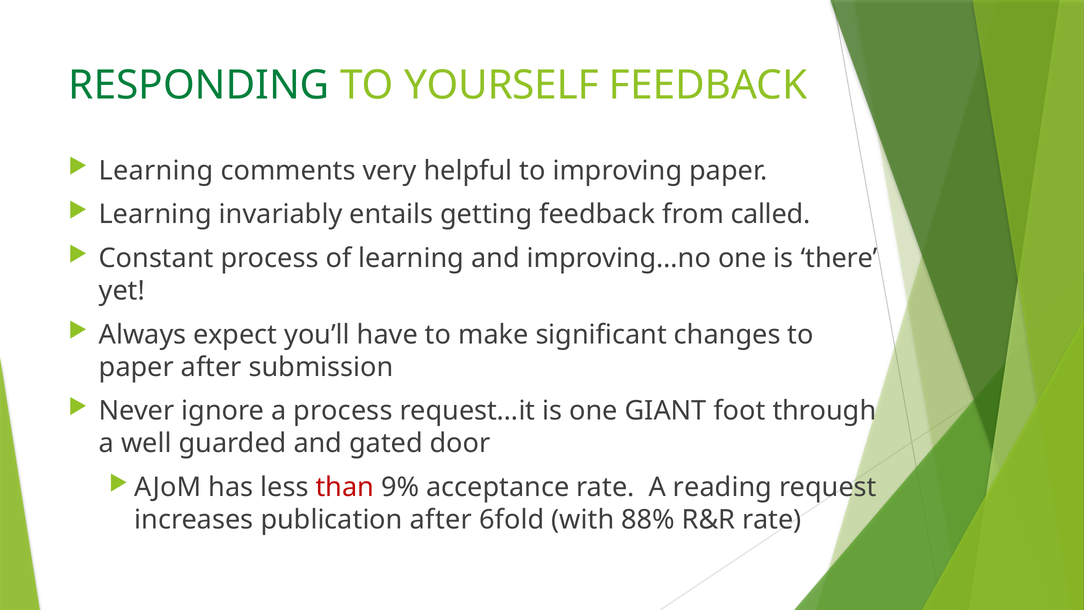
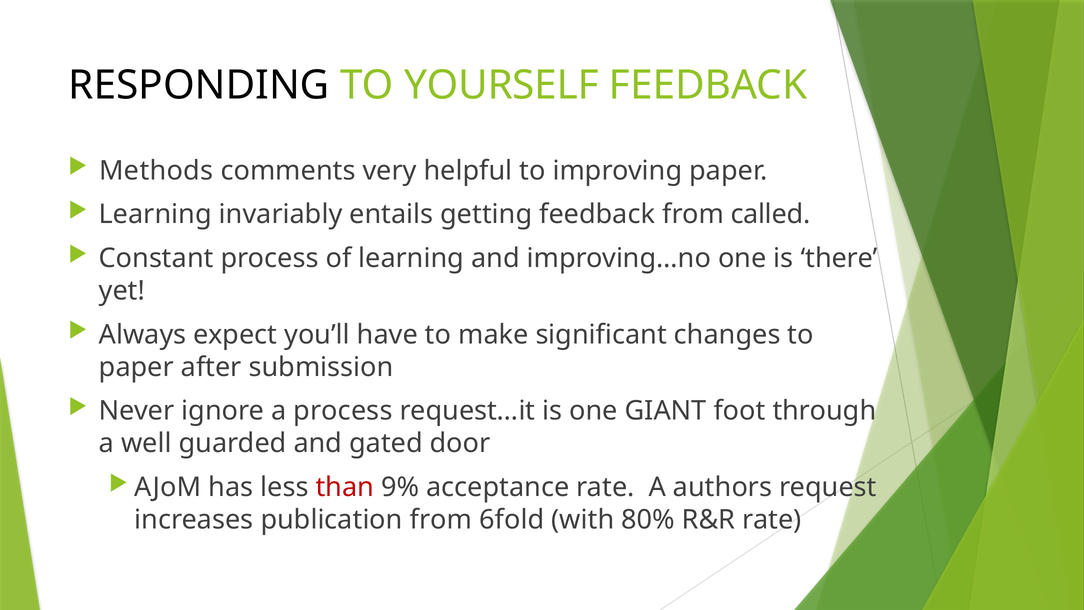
RESPONDING colour: green -> black (199, 85)
Learning: Learning -> Methods (156, 171)
reading: reading -> authors (723, 487)
publication after: after -> from (441, 520)
88%: 88% -> 80% (648, 520)
